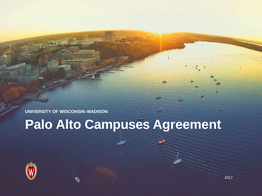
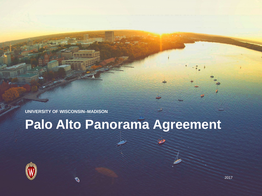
Campuses: Campuses -> Panorama (117, 125)
